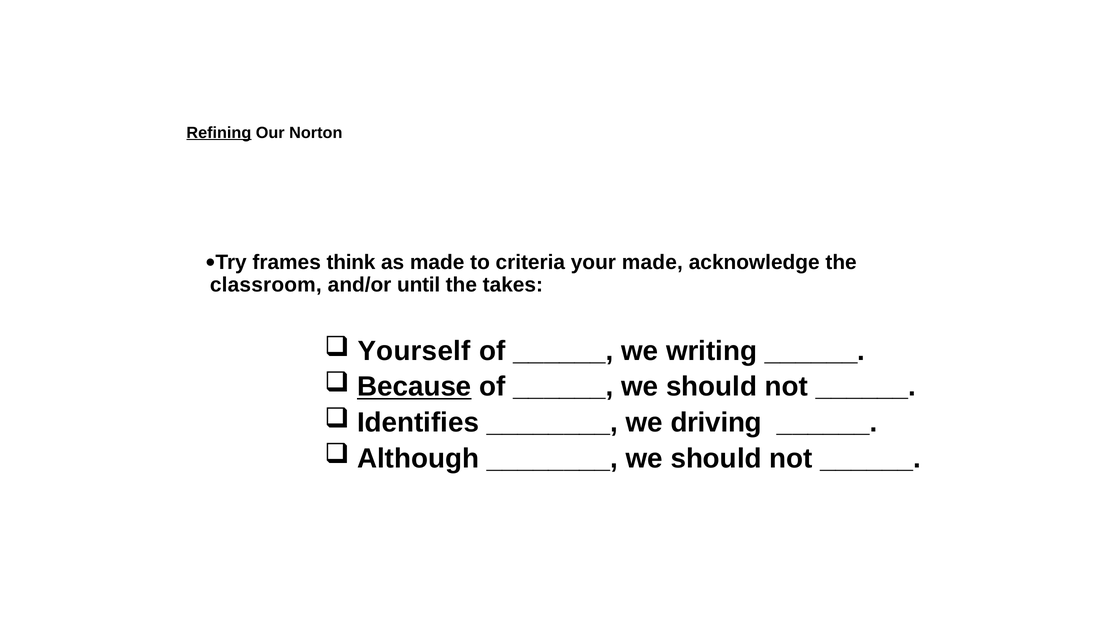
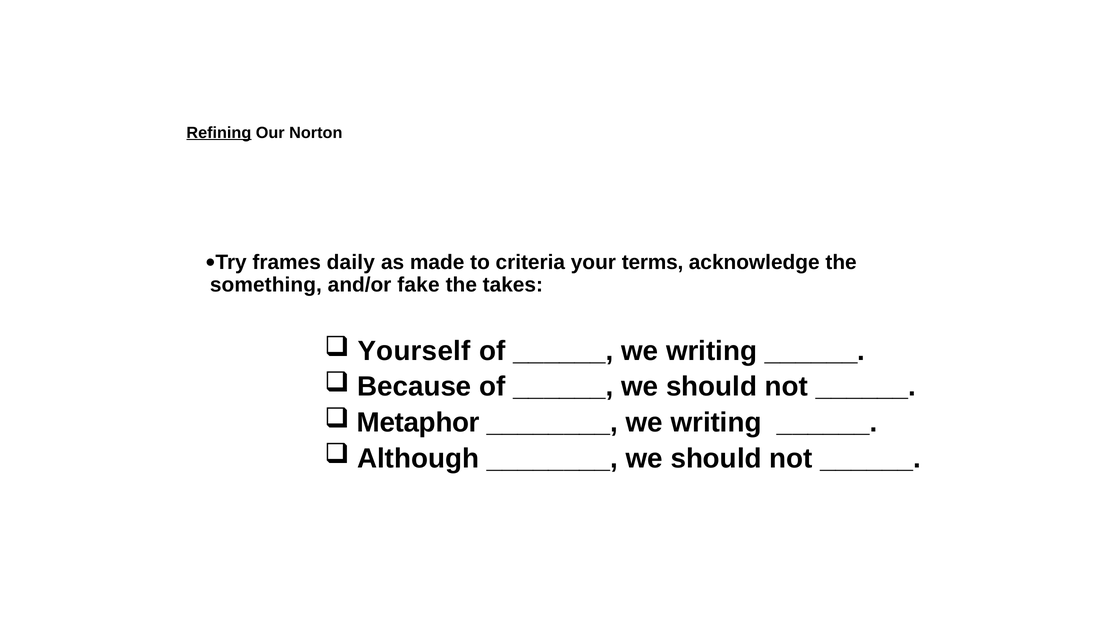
think: think -> daily (351, 263)
your made: made -> terms (653, 263)
classroom: classroom -> something (266, 285)
until: until -> fake (418, 285)
Because underline: present -> none (414, 387)
Identifies: Identifies -> Metaphor (418, 423)
driving: driving -> writing (716, 423)
